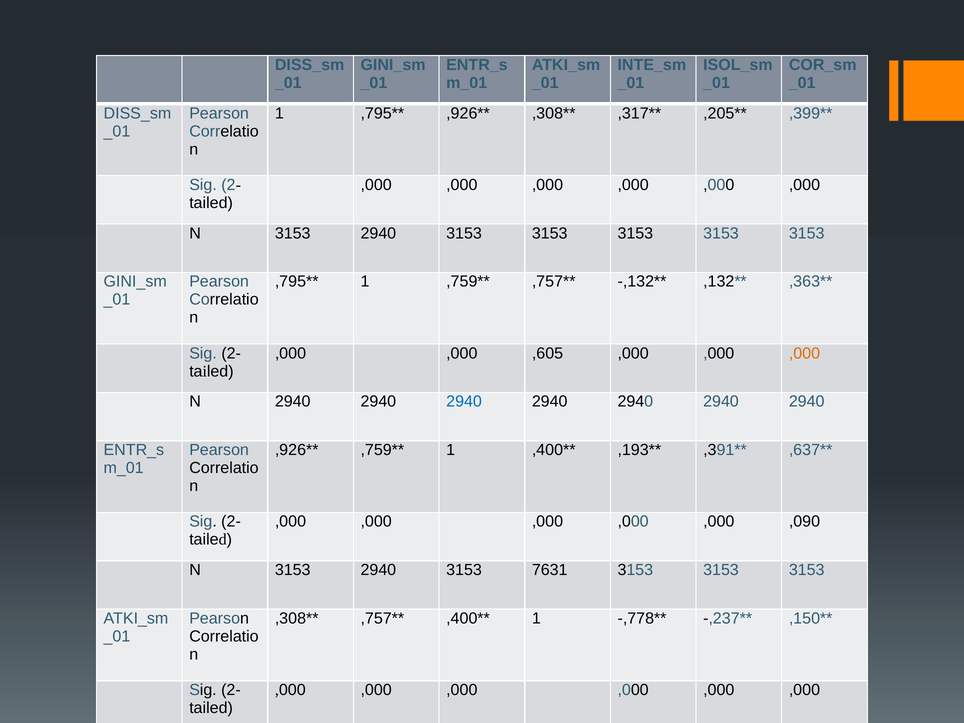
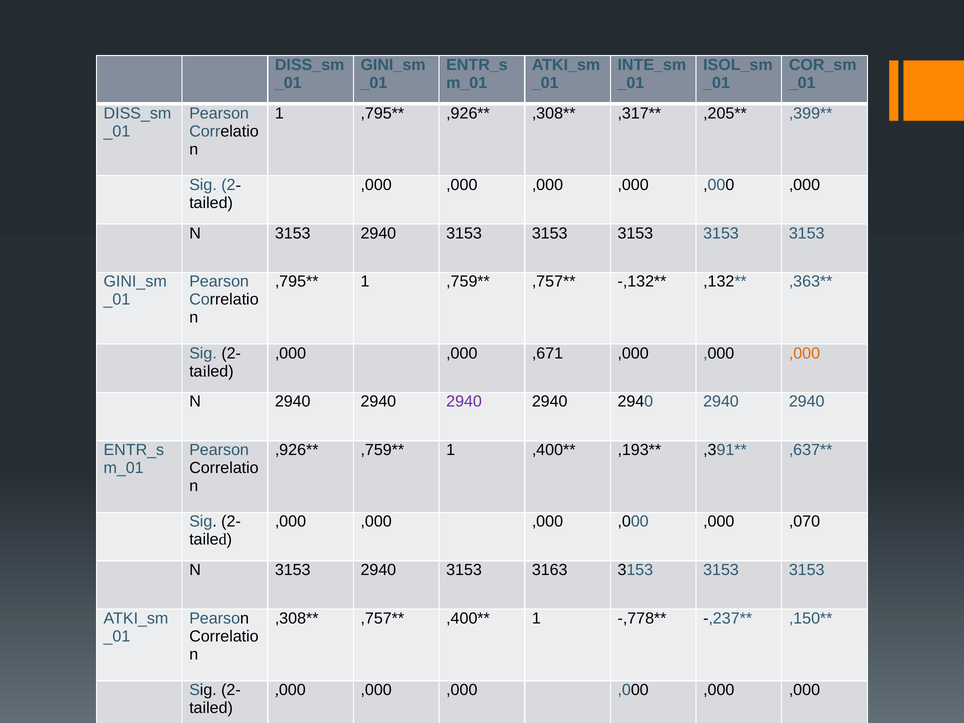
,605: ,605 -> ,671 (548, 353)
2940 colour: blue -> purple (464, 402)
,090: ,090 -> ,070 (804, 522)
7631: 7631 -> 3163 (550, 570)
